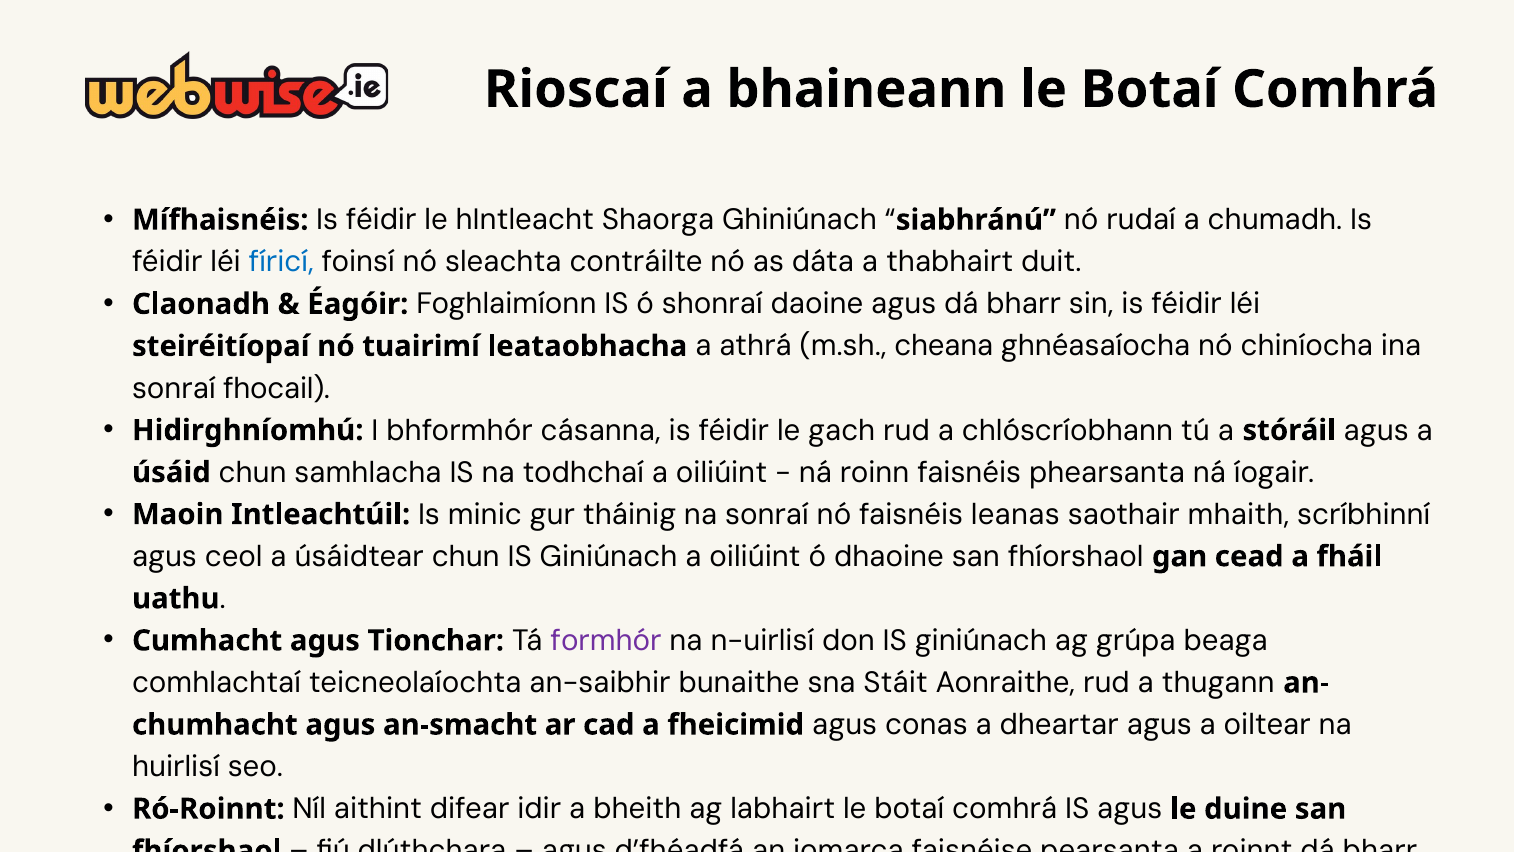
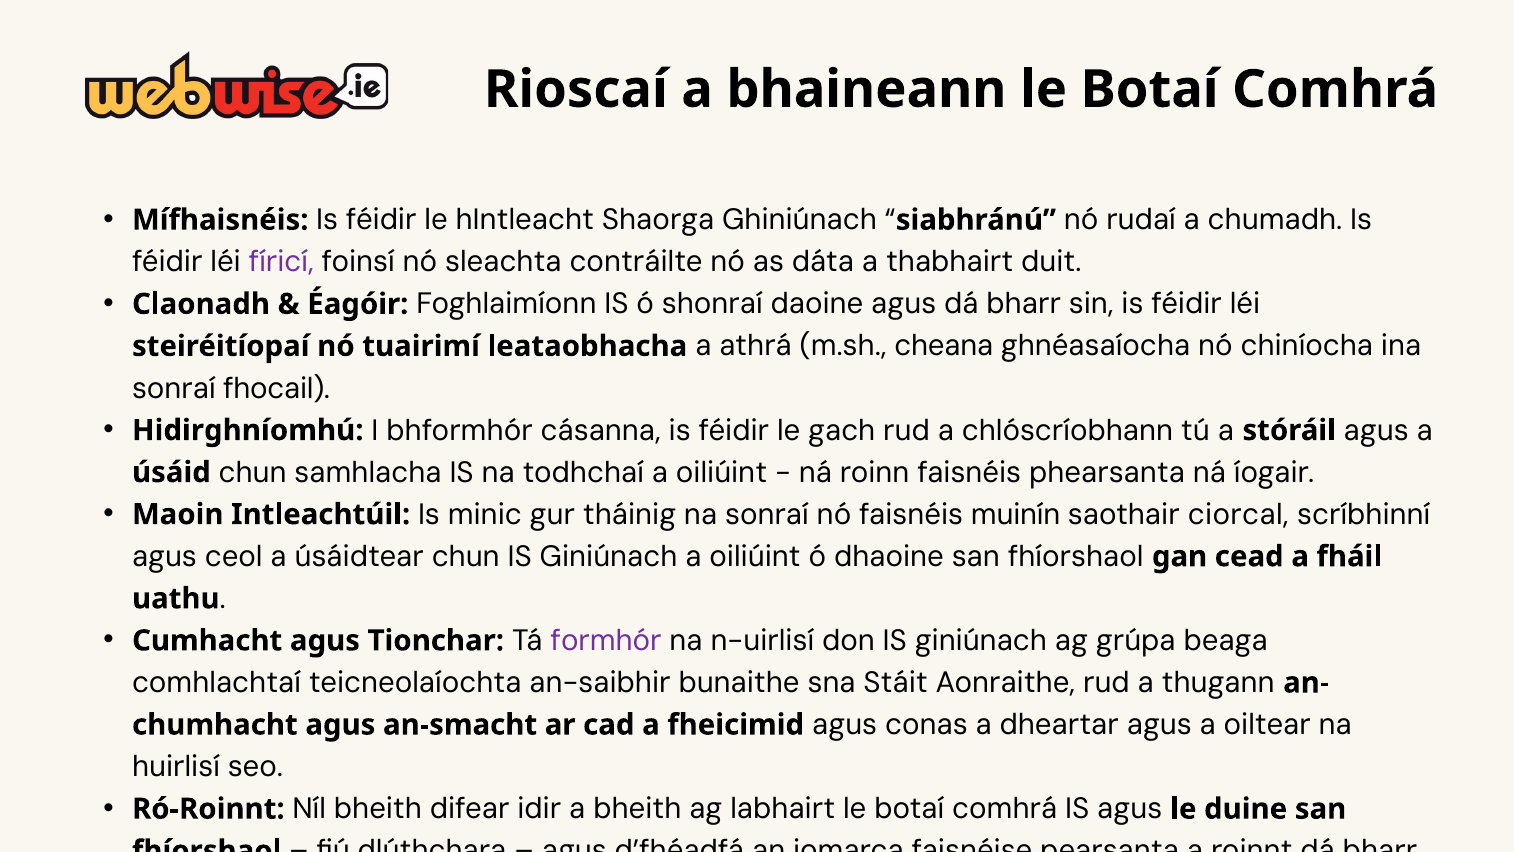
fíricí colour: blue -> purple (281, 262)
leanas: leanas -> muinín (1016, 514)
mhaith: mhaith -> ciorcal (1238, 514)
Níl aithint: aithint -> bheith (378, 809)
